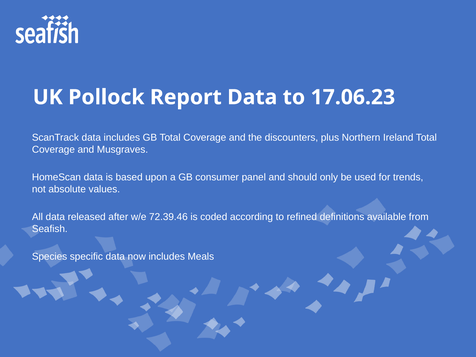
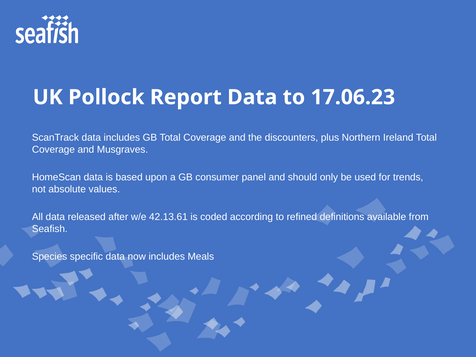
72.39.46: 72.39.46 -> 42.13.61 (168, 217)
